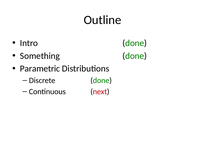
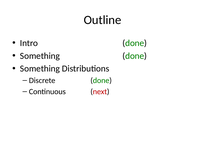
Parametric: Parametric -> Something (40, 69)
